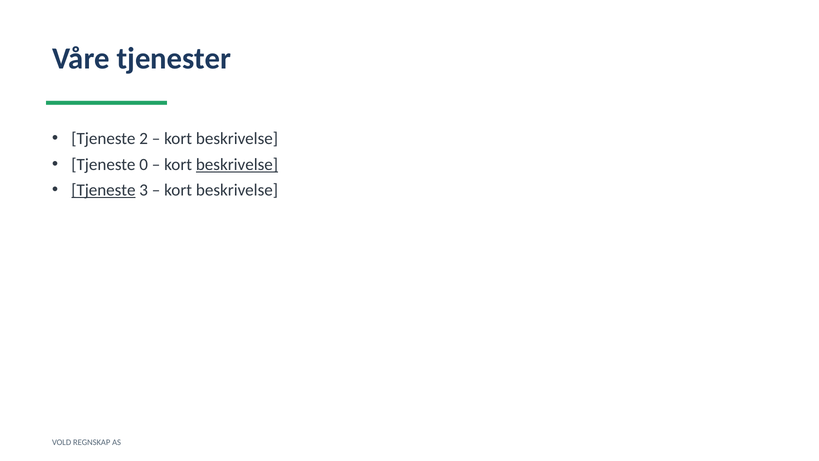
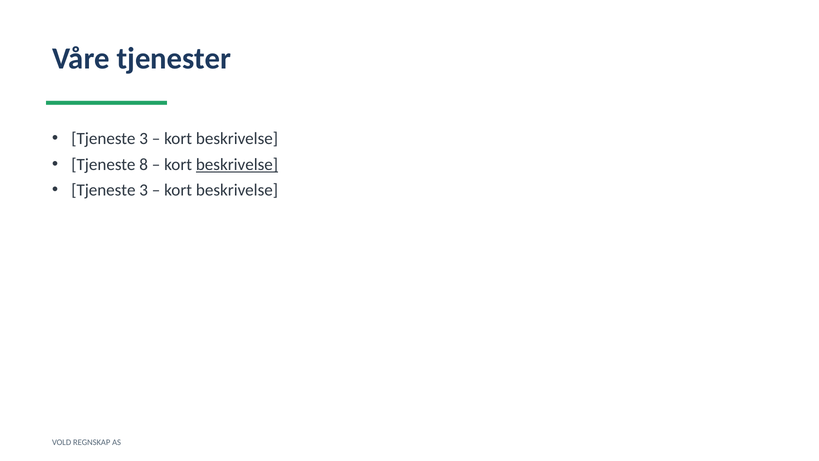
2: 2 -> 3 (144, 139)
0: 0 -> 8 (144, 164)
Tjeneste underline: present -> none (103, 190)
